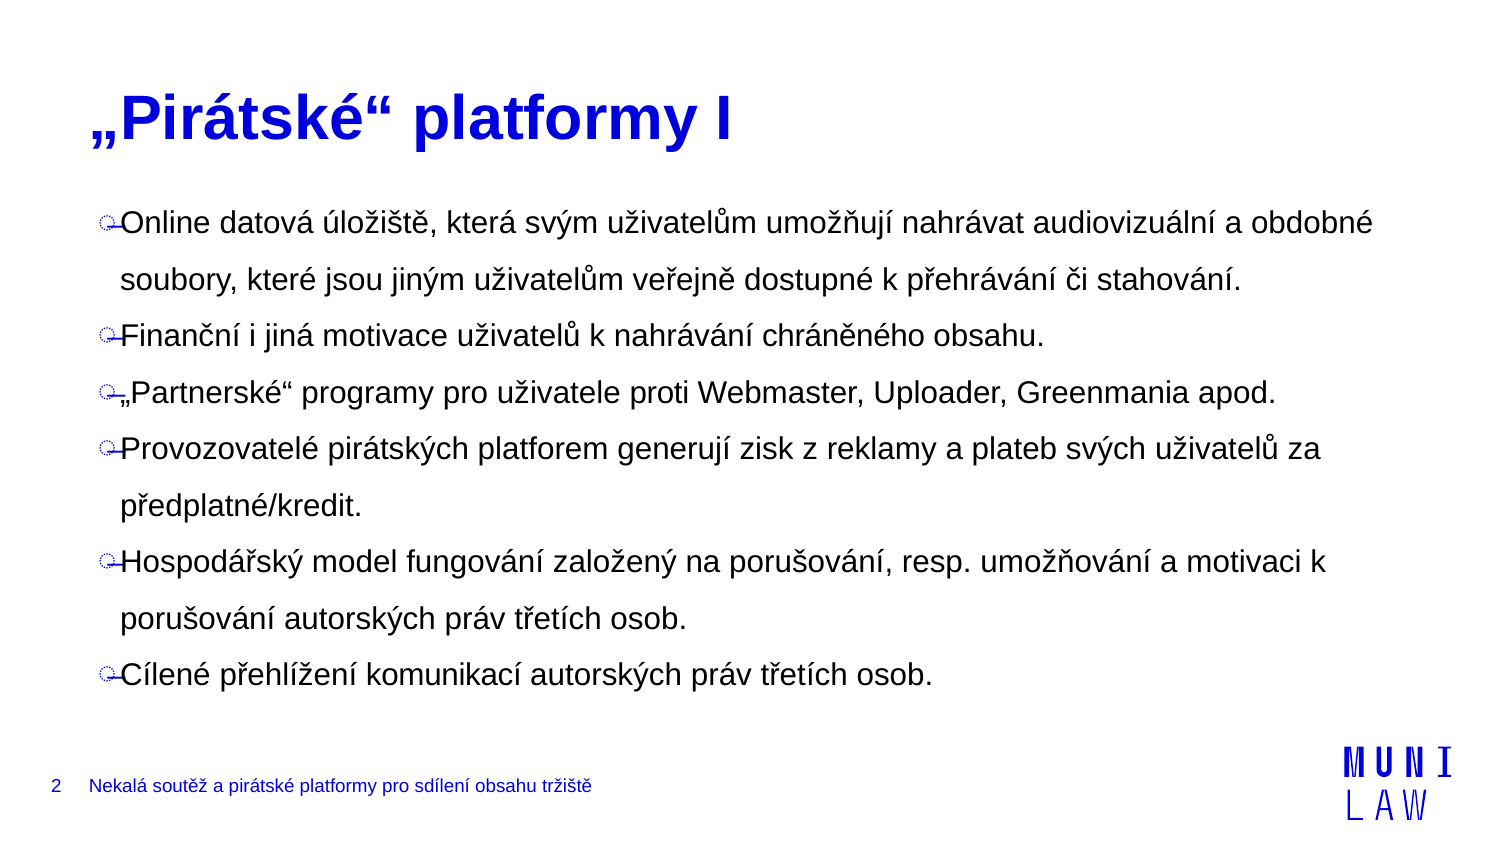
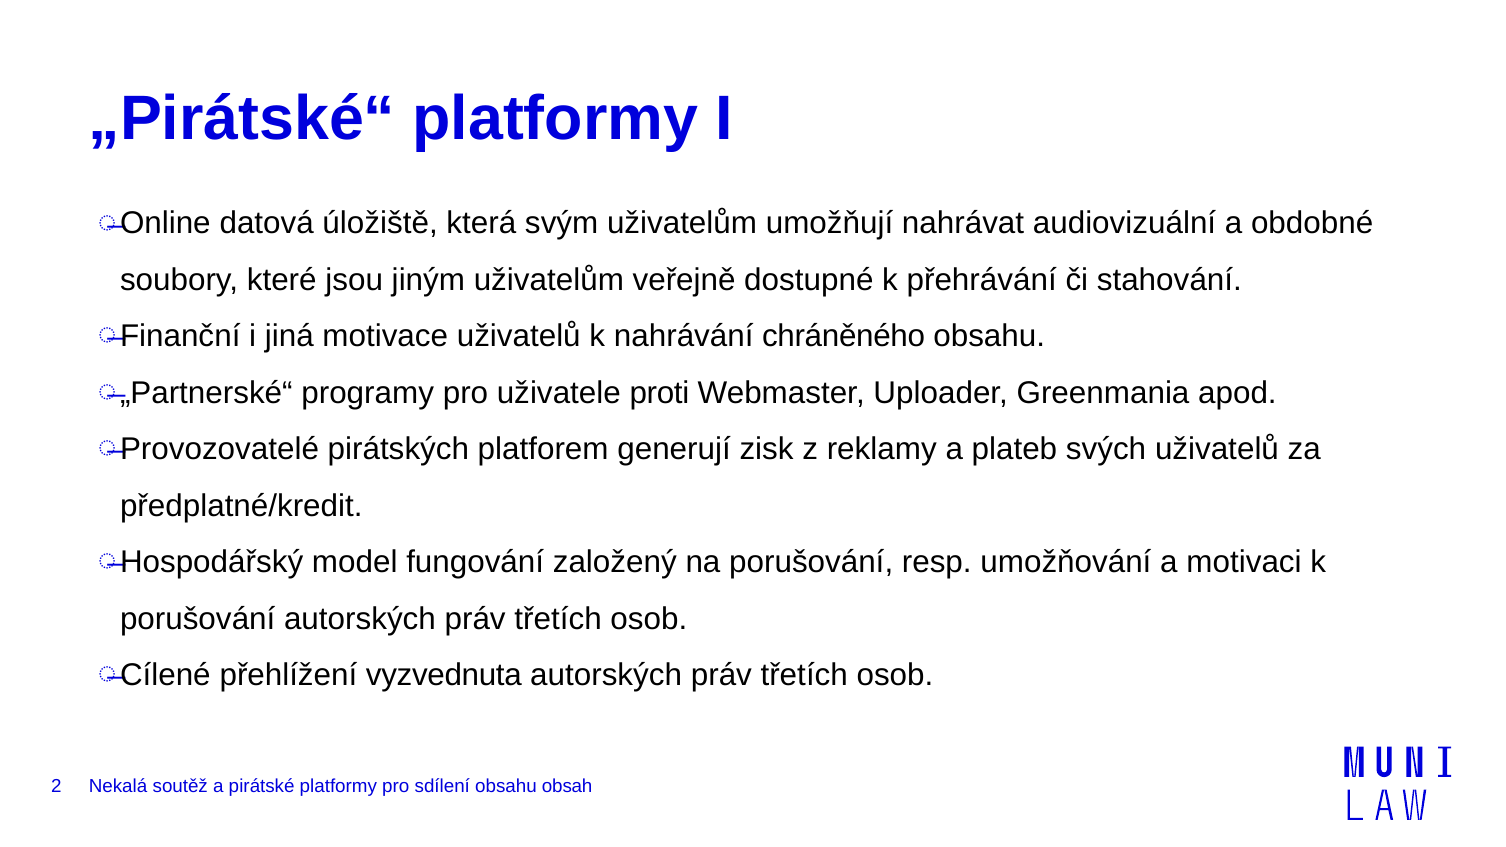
komunikací: komunikací -> vyzvednuta (444, 675)
tržiště: tržiště -> obsah (567, 786)
